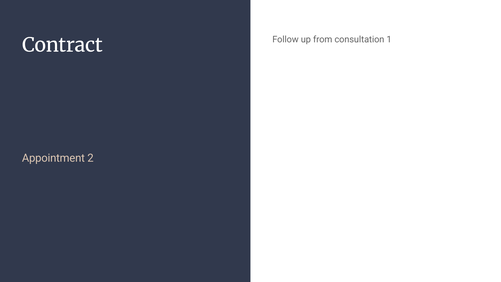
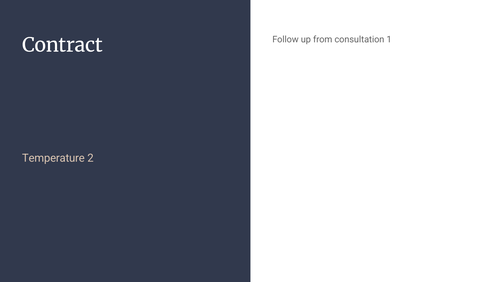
Appointment: Appointment -> Temperature (53, 158)
